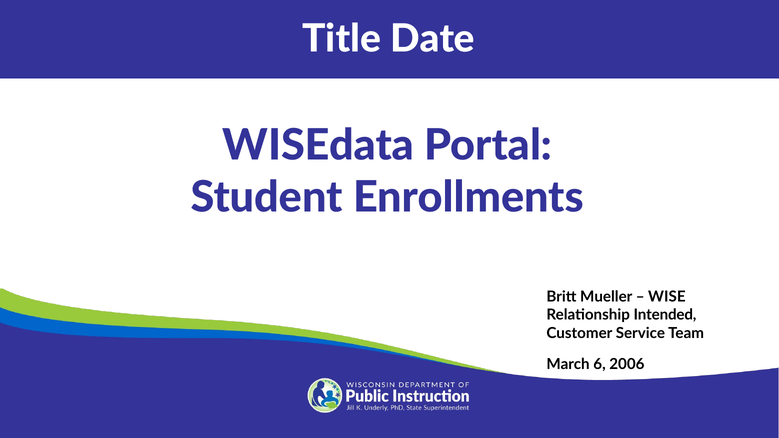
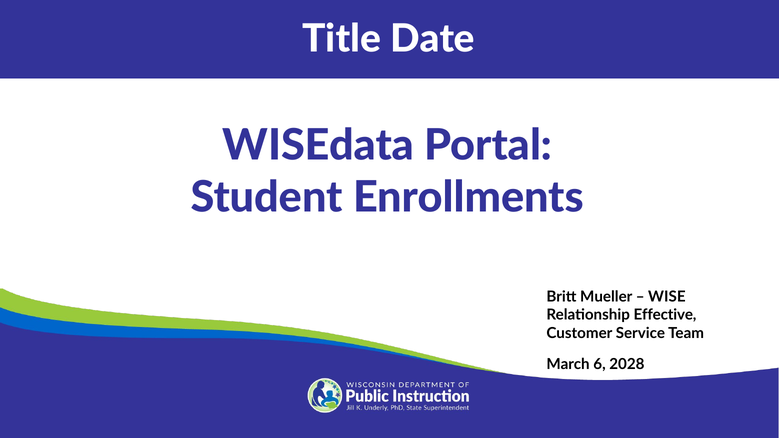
Intended: Intended -> Effective (665, 315)
2006: 2006 -> 2028 (627, 364)
